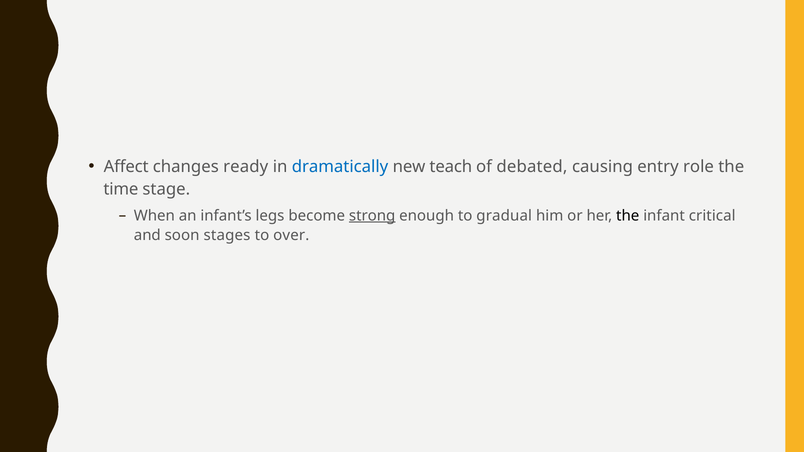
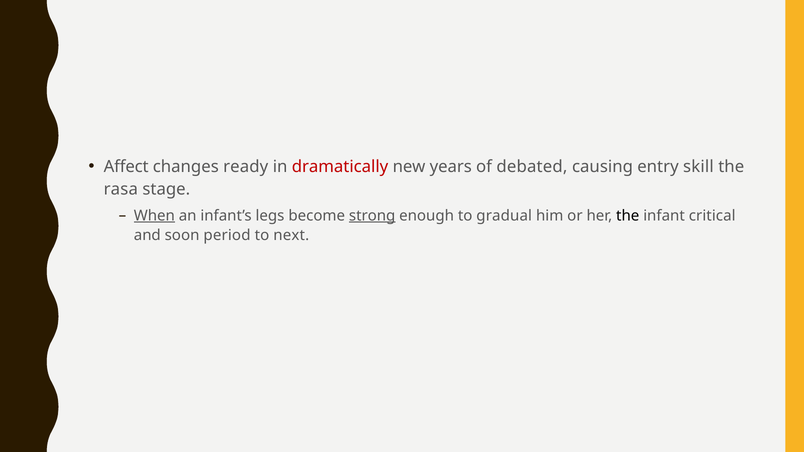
dramatically colour: blue -> red (340, 167)
teach: teach -> years (451, 167)
role: role -> skill (698, 167)
time: time -> rasa (121, 189)
When underline: none -> present (154, 216)
stages: stages -> period (227, 236)
over: over -> next (291, 236)
